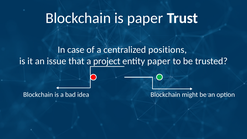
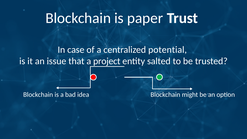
positions: positions -> potential (168, 50)
entity paper: paper -> salted (159, 61)
